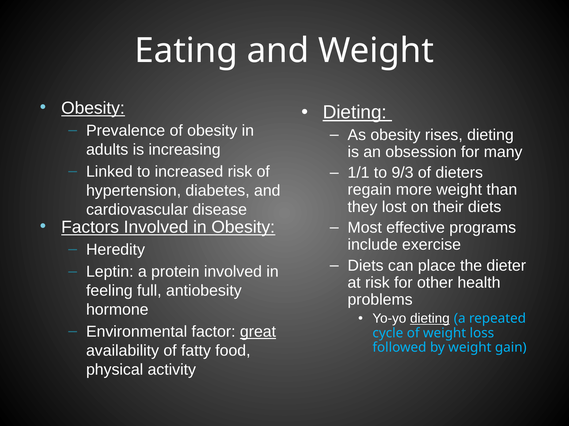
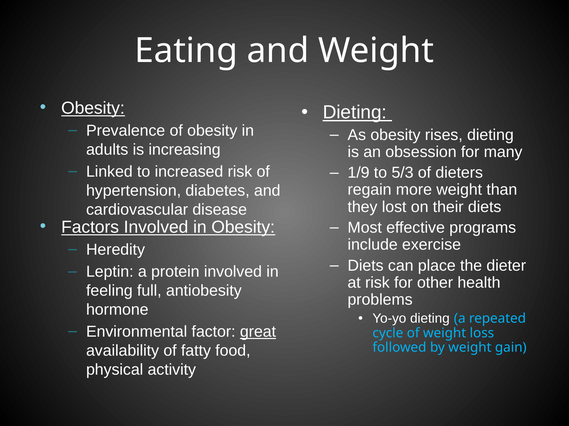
1/1: 1/1 -> 1/9 (359, 173)
9/3: 9/3 -> 5/3 (403, 173)
dieting underline: present -> none (430, 319)
